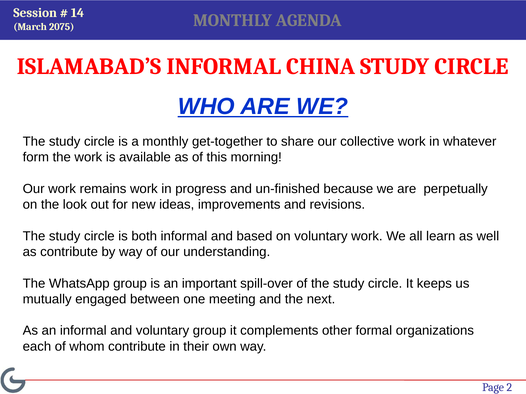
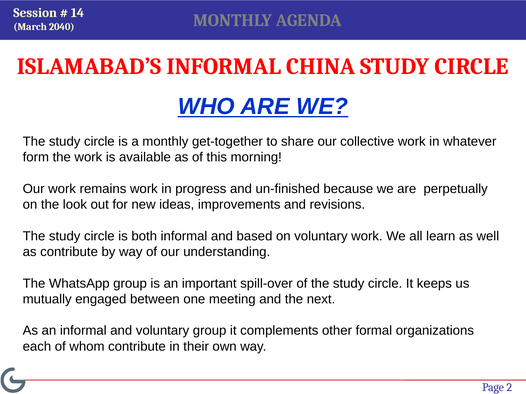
2075: 2075 -> 2040 (62, 27)
